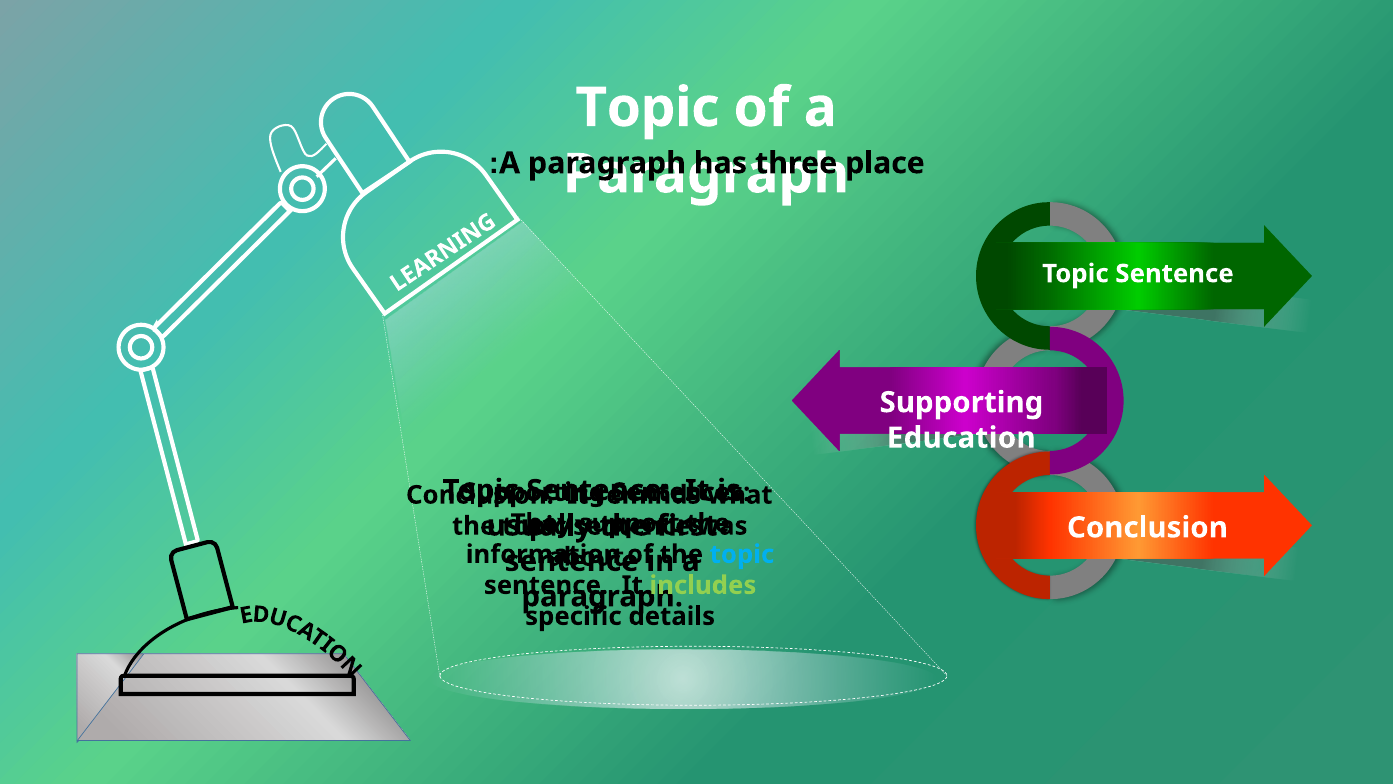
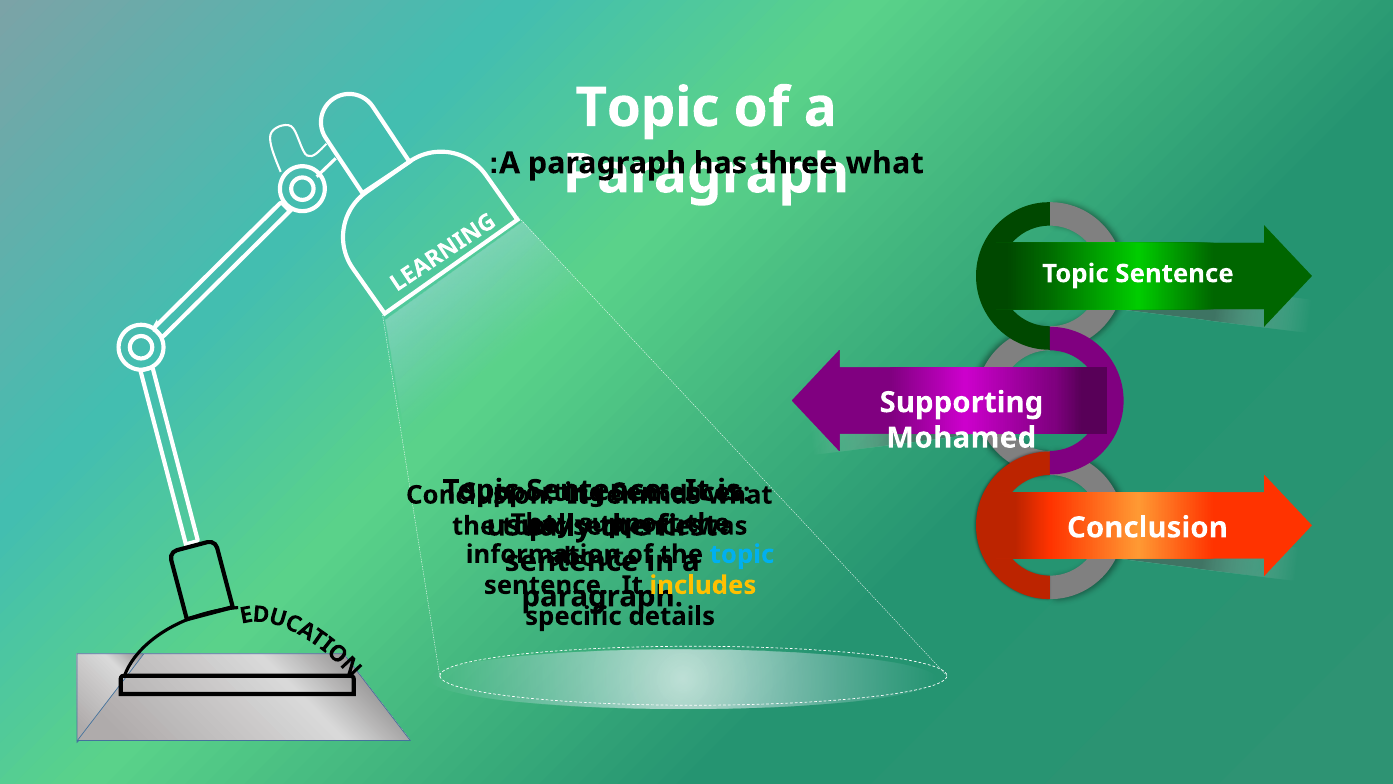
place: place -> what (885, 163)
Education: Education -> Mohamed (961, 438)
includes colour: light green -> yellow (703, 585)
